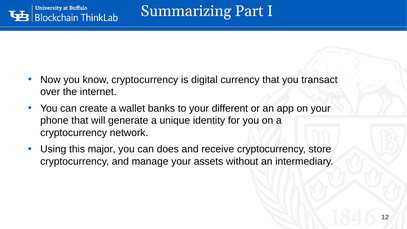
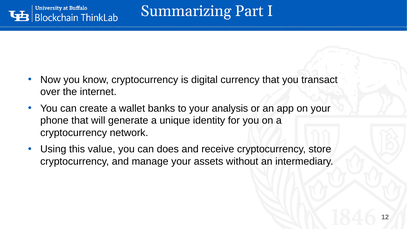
different: different -> analysis (230, 108)
major: major -> value (102, 149)
